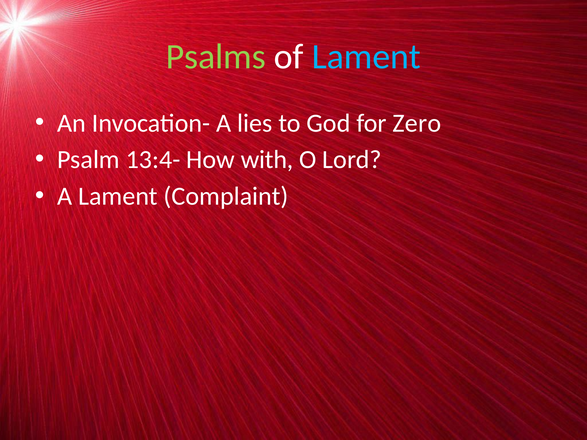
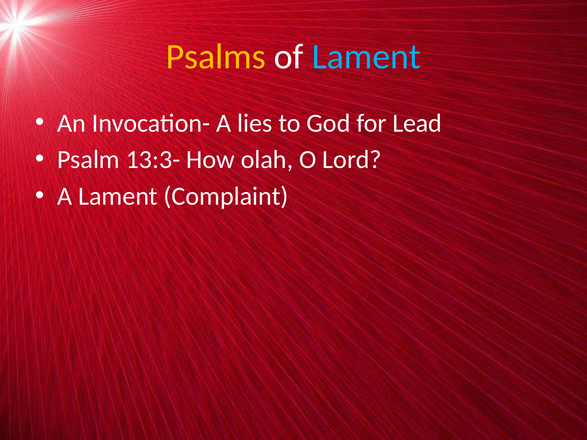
Psalms colour: light green -> yellow (216, 57)
Zero: Zero -> Lead (417, 123)
13:4-: 13:4- -> 13:3- (153, 160)
with: with -> olah (267, 160)
